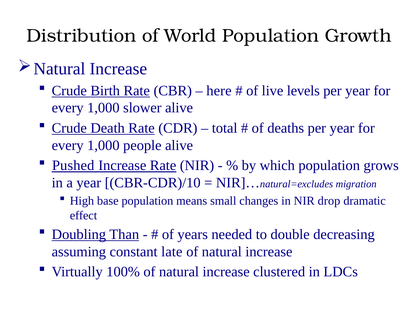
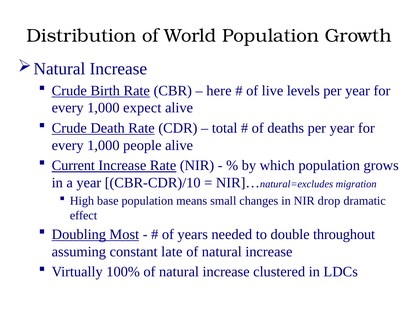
slower: slower -> expect (142, 108)
Pushed: Pushed -> Current (73, 166)
Than: Than -> Most (124, 235)
decreasing: decreasing -> throughout (344, 235)
